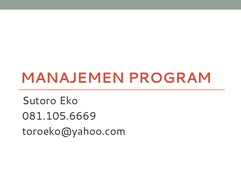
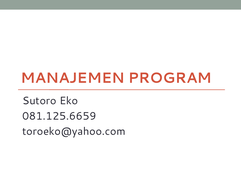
081.105.6669: 081.105.6669 -> 081.125.6659 (59, 116)
